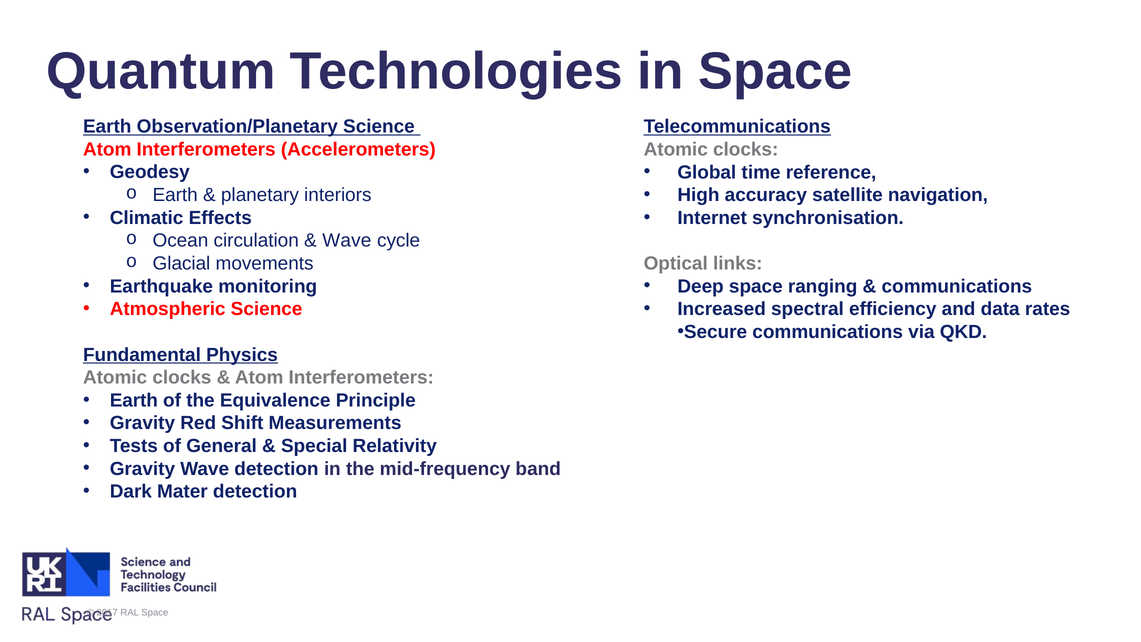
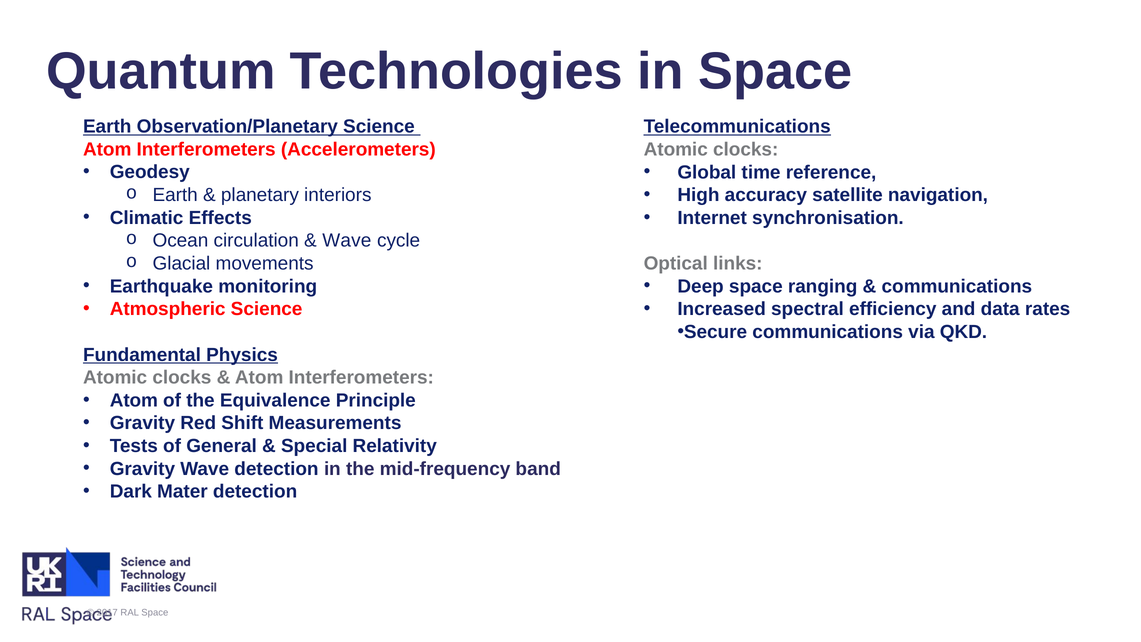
Earth: Earth -> Atom (134, 400)
